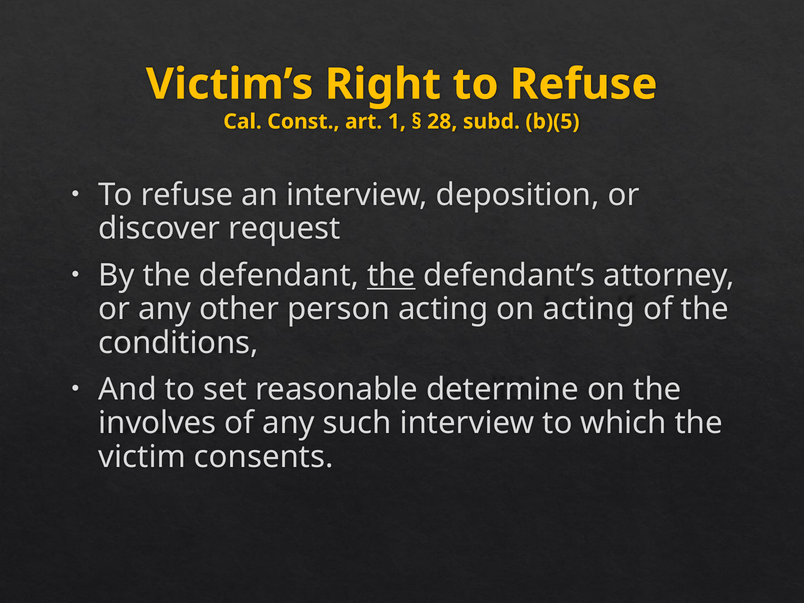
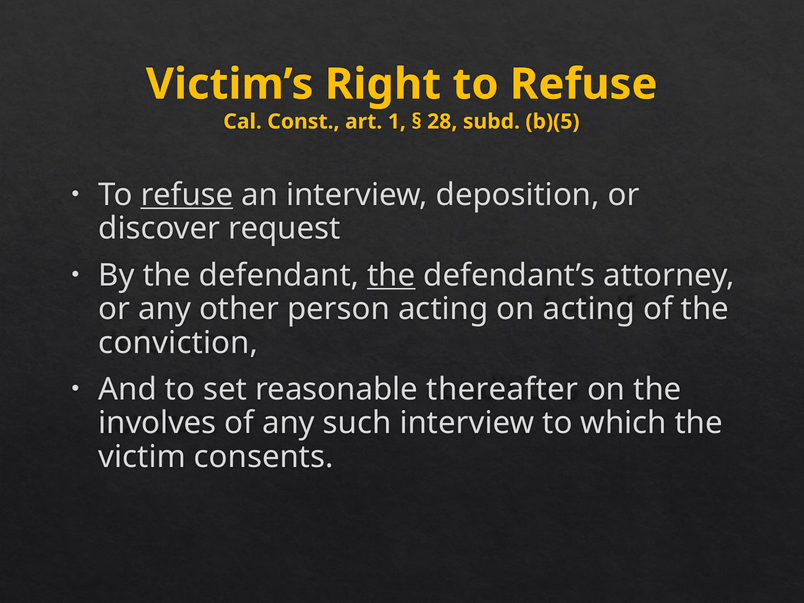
refuse underline: none -> present (187, 195)
conditions: conditions -> conviction (178, 343)
determine: determine -> thereafter (502, 389)
